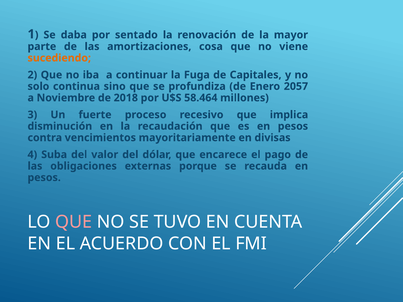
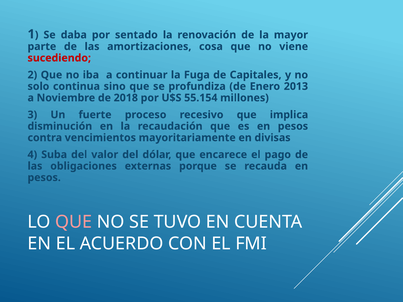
sucediendo colour: orange -> red (59, 58)
2057: 2057 -> 2013 (296, 86)
58.464: 58.464 -> 55.154 (201, 98)
